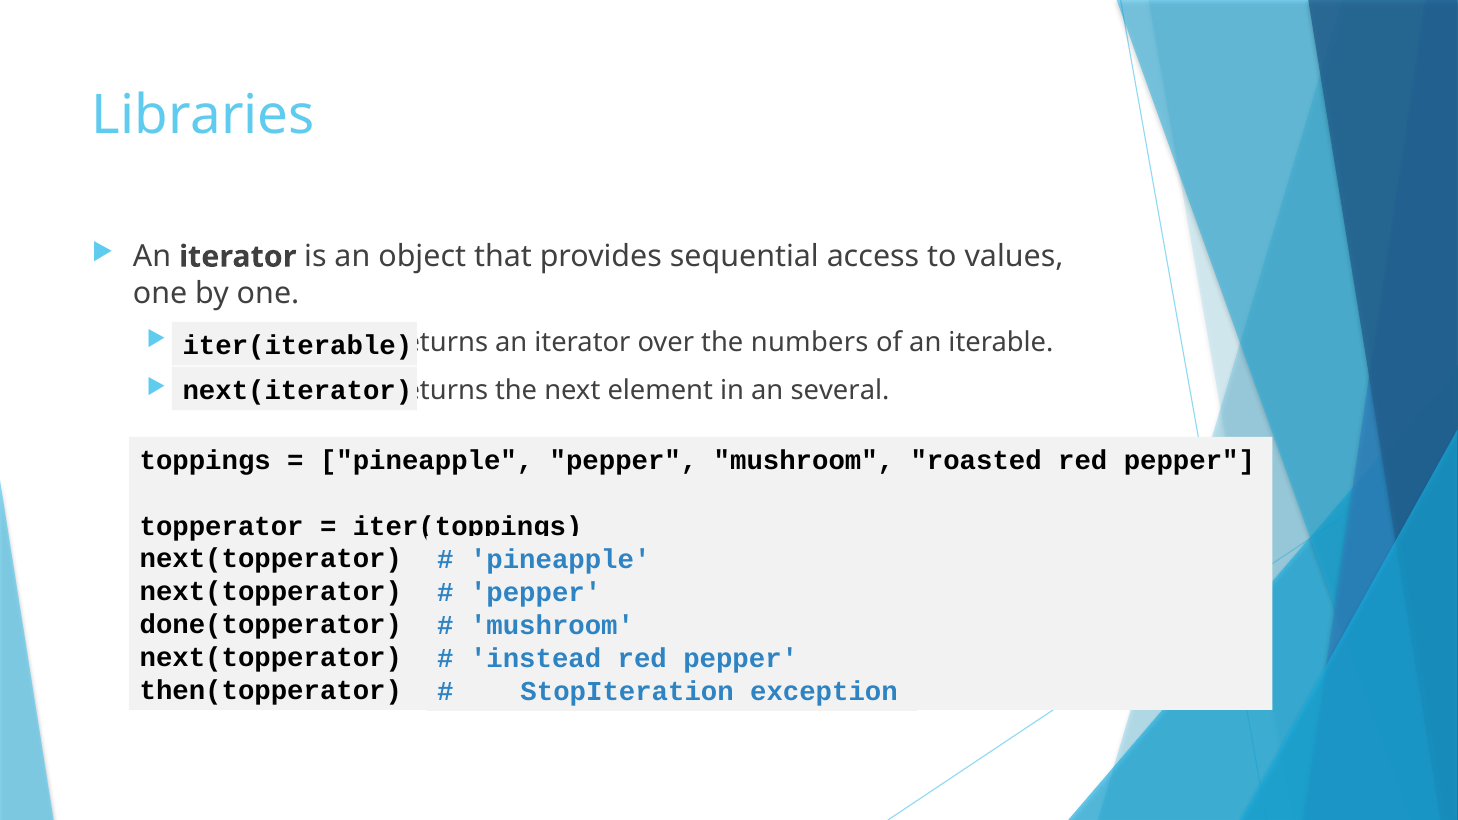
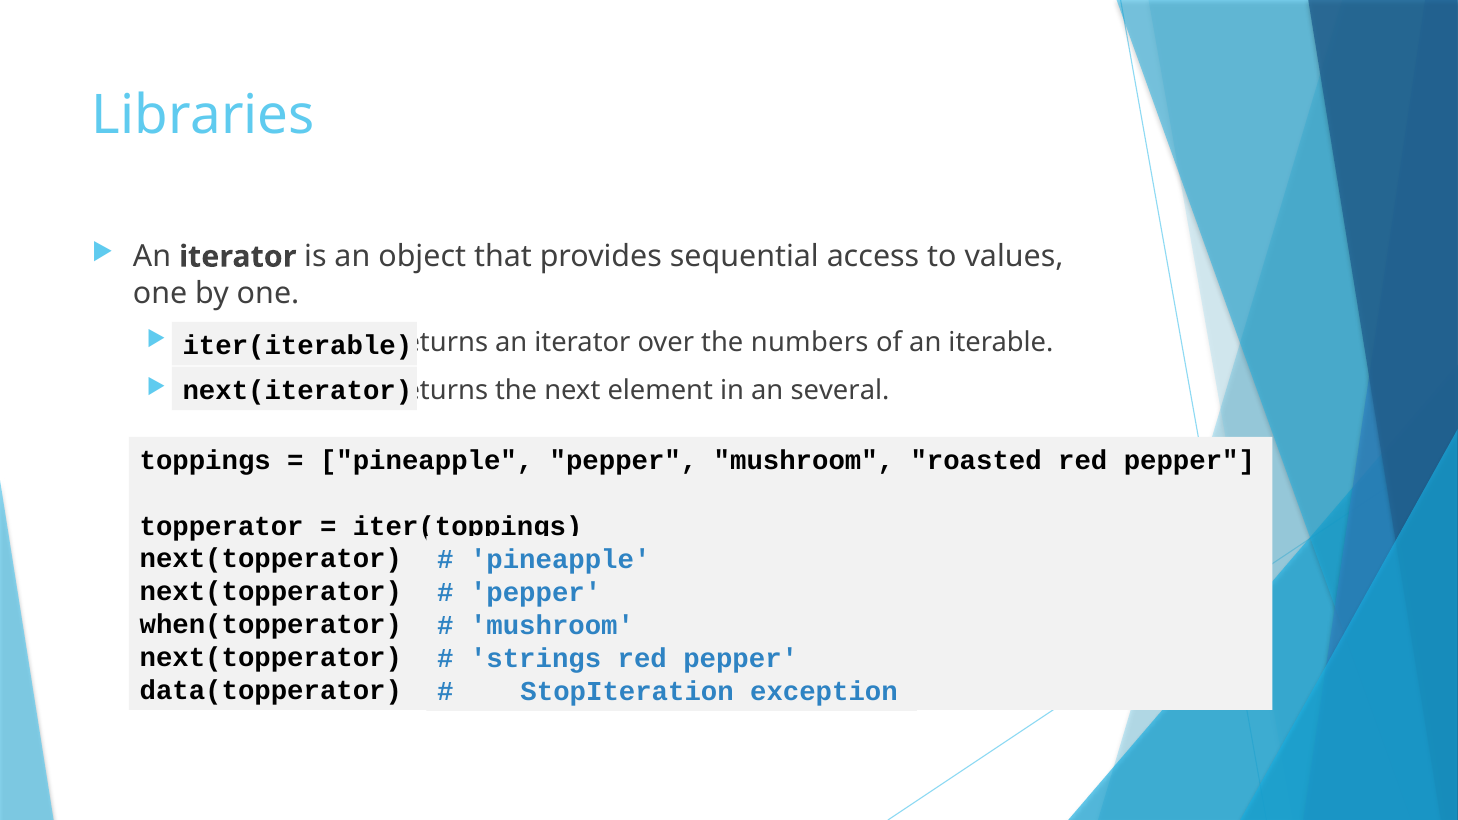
done(topperator: done(topperator -> when(topperator (271, 625)
instead: instead -> strings (536, 658)
then(topperator: then(topperator -> data(topperator (271, 690)
